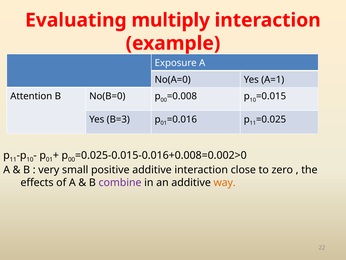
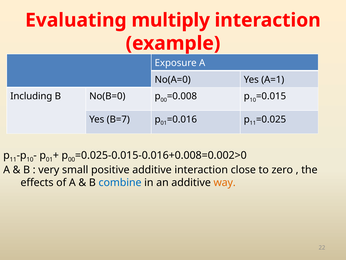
Attention: Attention -> Including (31, 96)
B=3: B=3 -> B=7 (118, 119)
combine colour: purple -> blue (120, 182)
